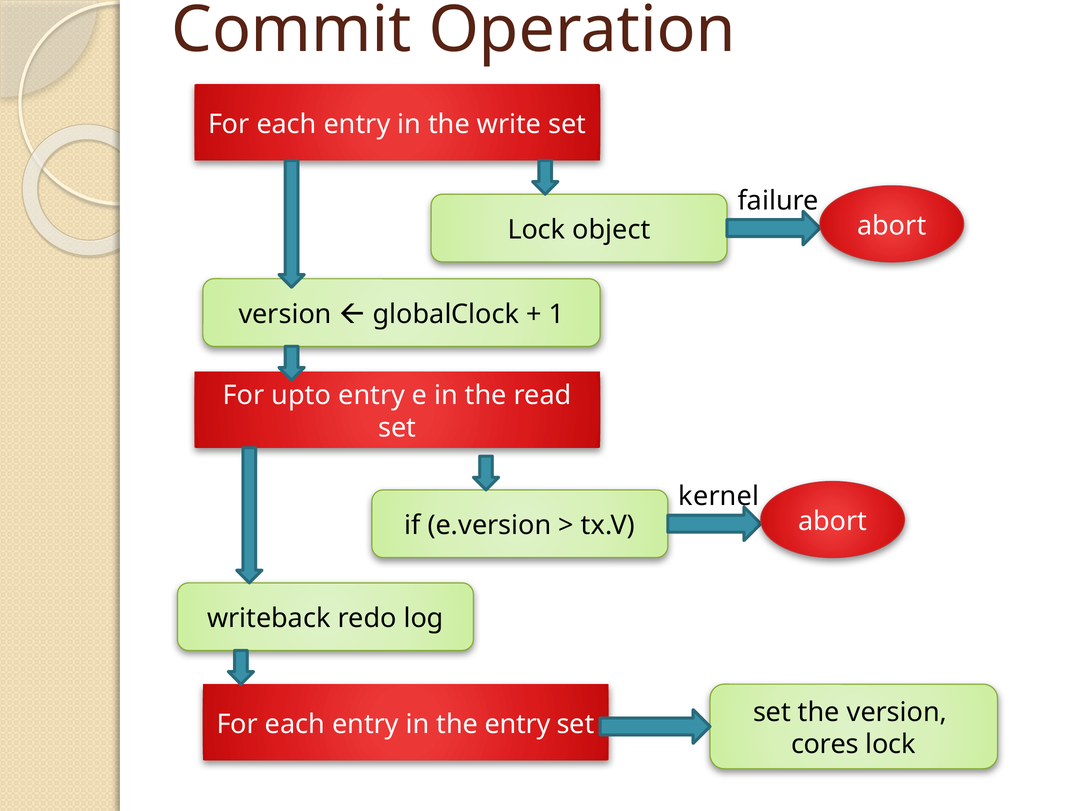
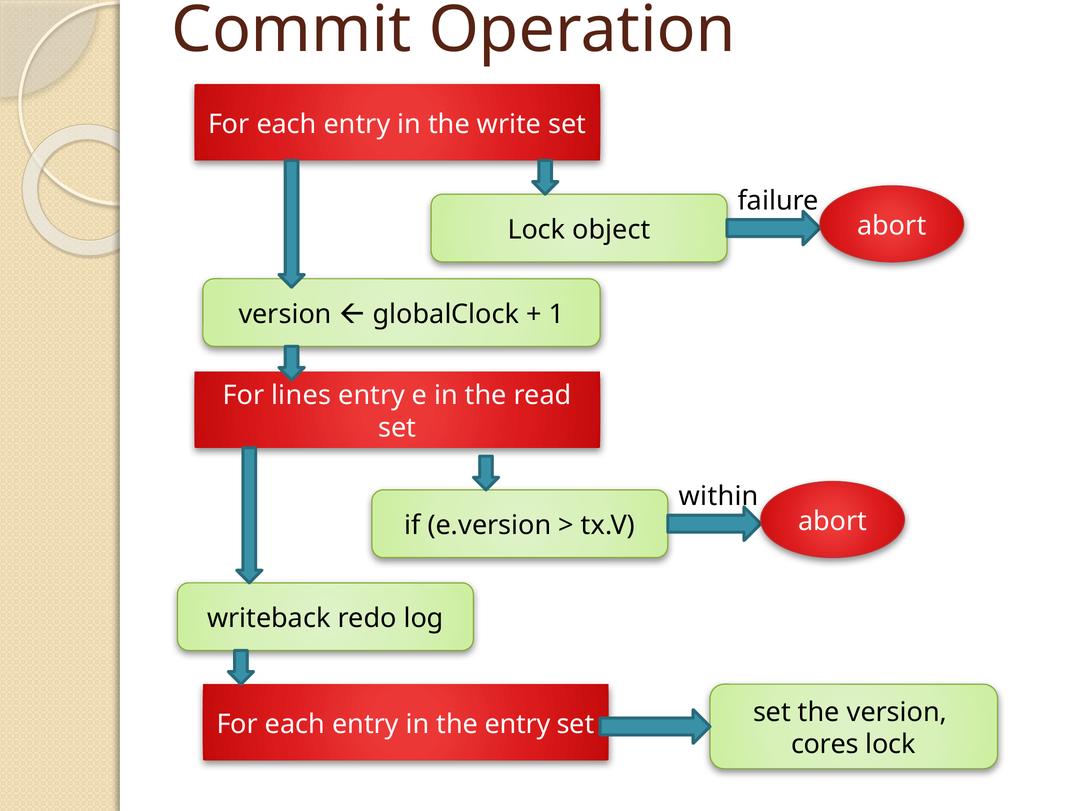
upto: upto -> lines (301, 396)
kernel: kernel -> within (719, 497)
